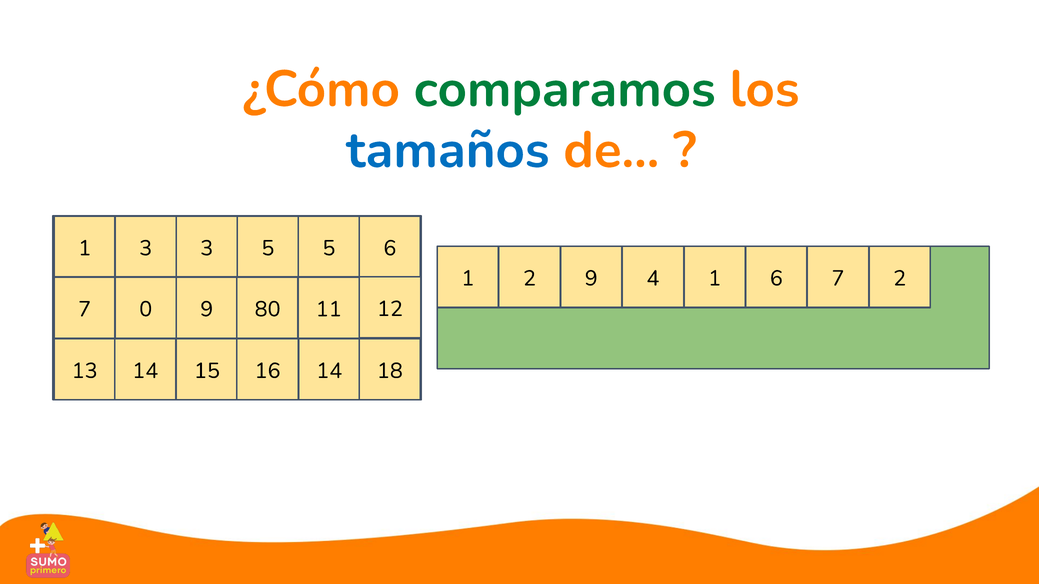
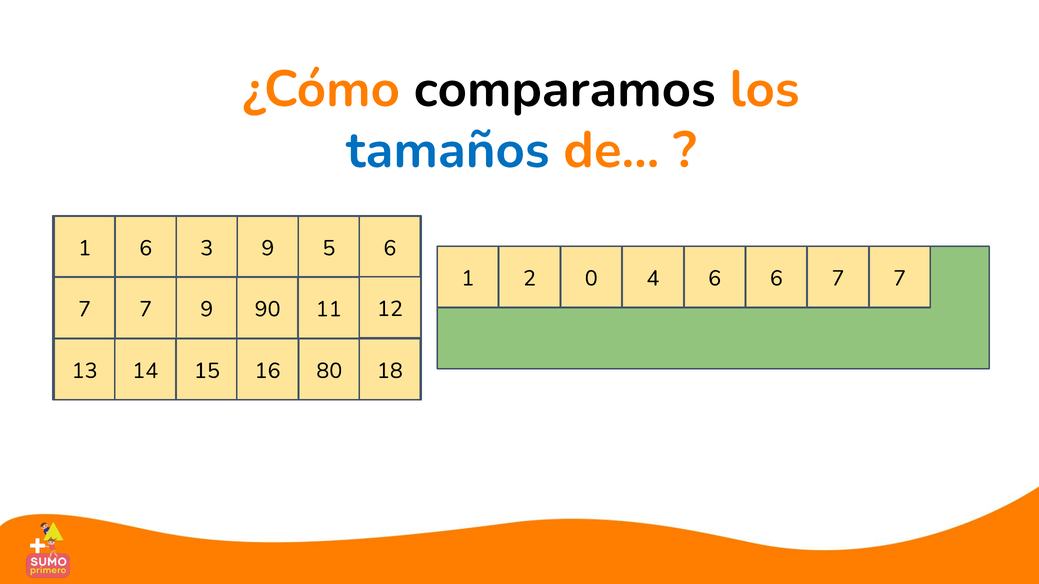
comparamos colour: green -> black (565, 89)
1 3: 3 -> 6 (146, 248)
3 5: 5 -> 9 (268, 248)
2 9: 9 -> 0 (591, 279)
4 1: 1 -> 6 (715, 279)
2: 2 -> 7 (900, 279)
0: 0 -> 7 (146, 309)
80: 80 -> 90 (268, 309)
16 14: 14 -> 80 (329, 371)
